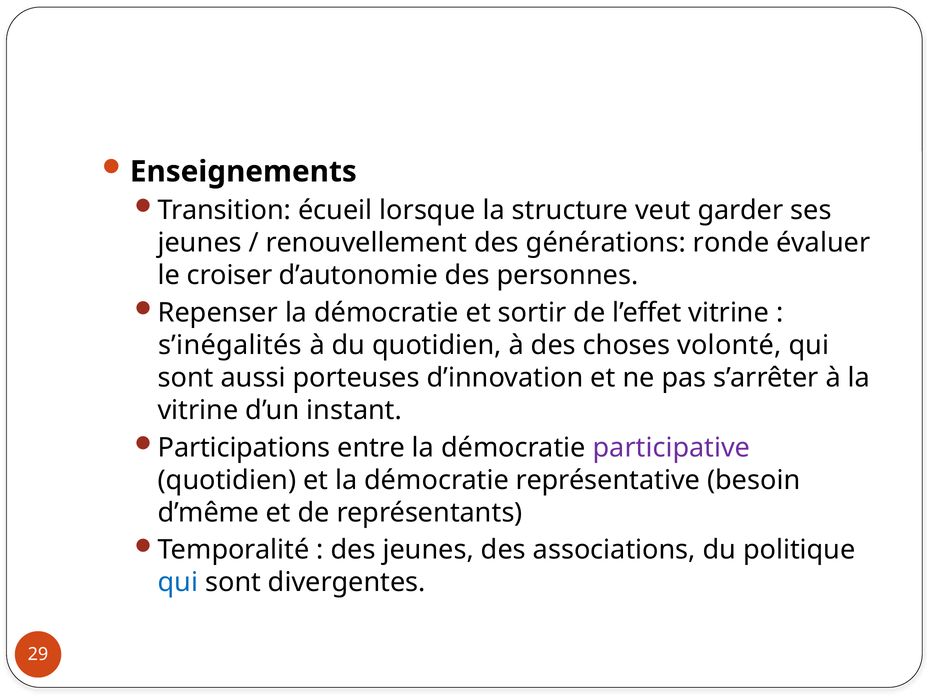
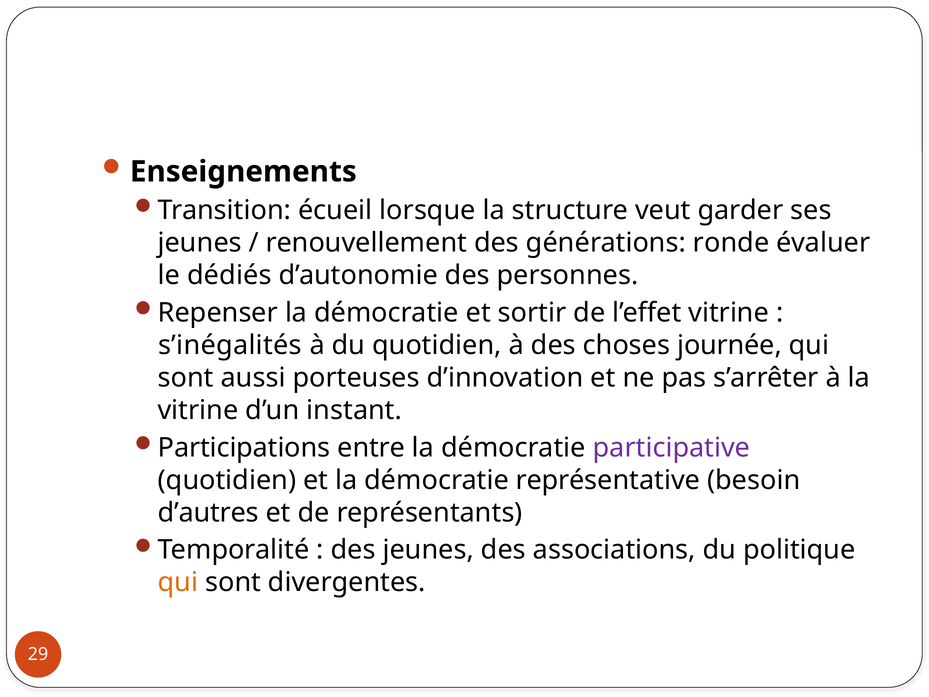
croiser: croiser -> dédiés (229, 275)
volonté: volonté -> journée (730, 345)
d’même: d’même -> d’autres (208, 512)
qui colour: blue -> orange (178, 582)
